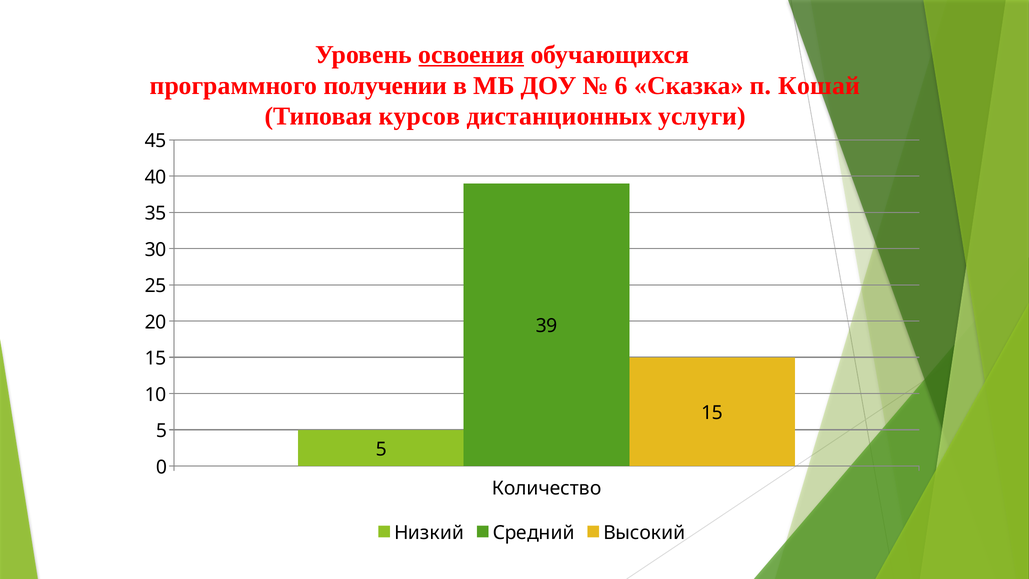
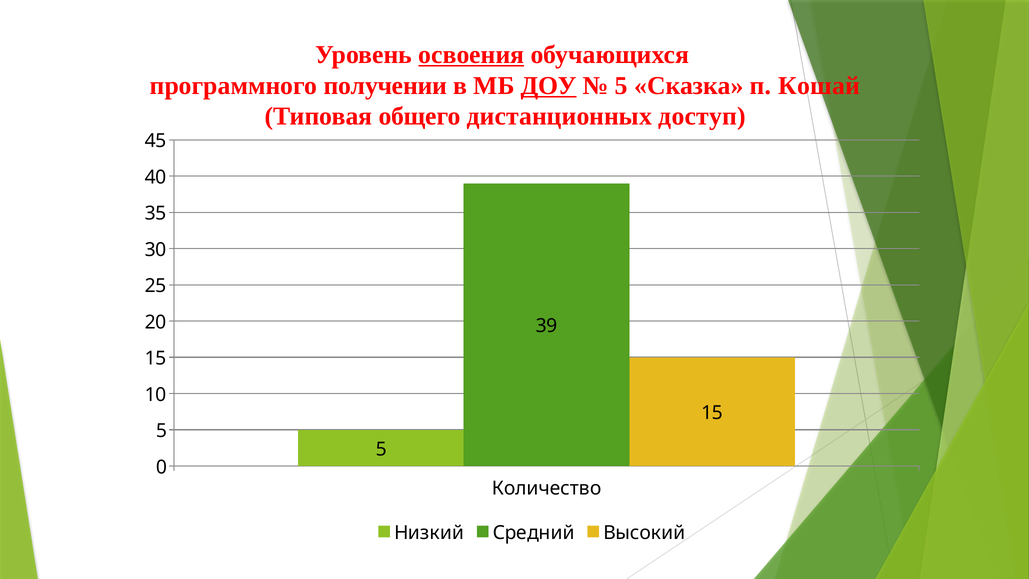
ДОУ underline: none -> present (549, 86)
6: 6 -> 5 (621, 86)
курсов: курсов -> общего (420, 116)
услуги: услуги -> доступ (702, 116)
